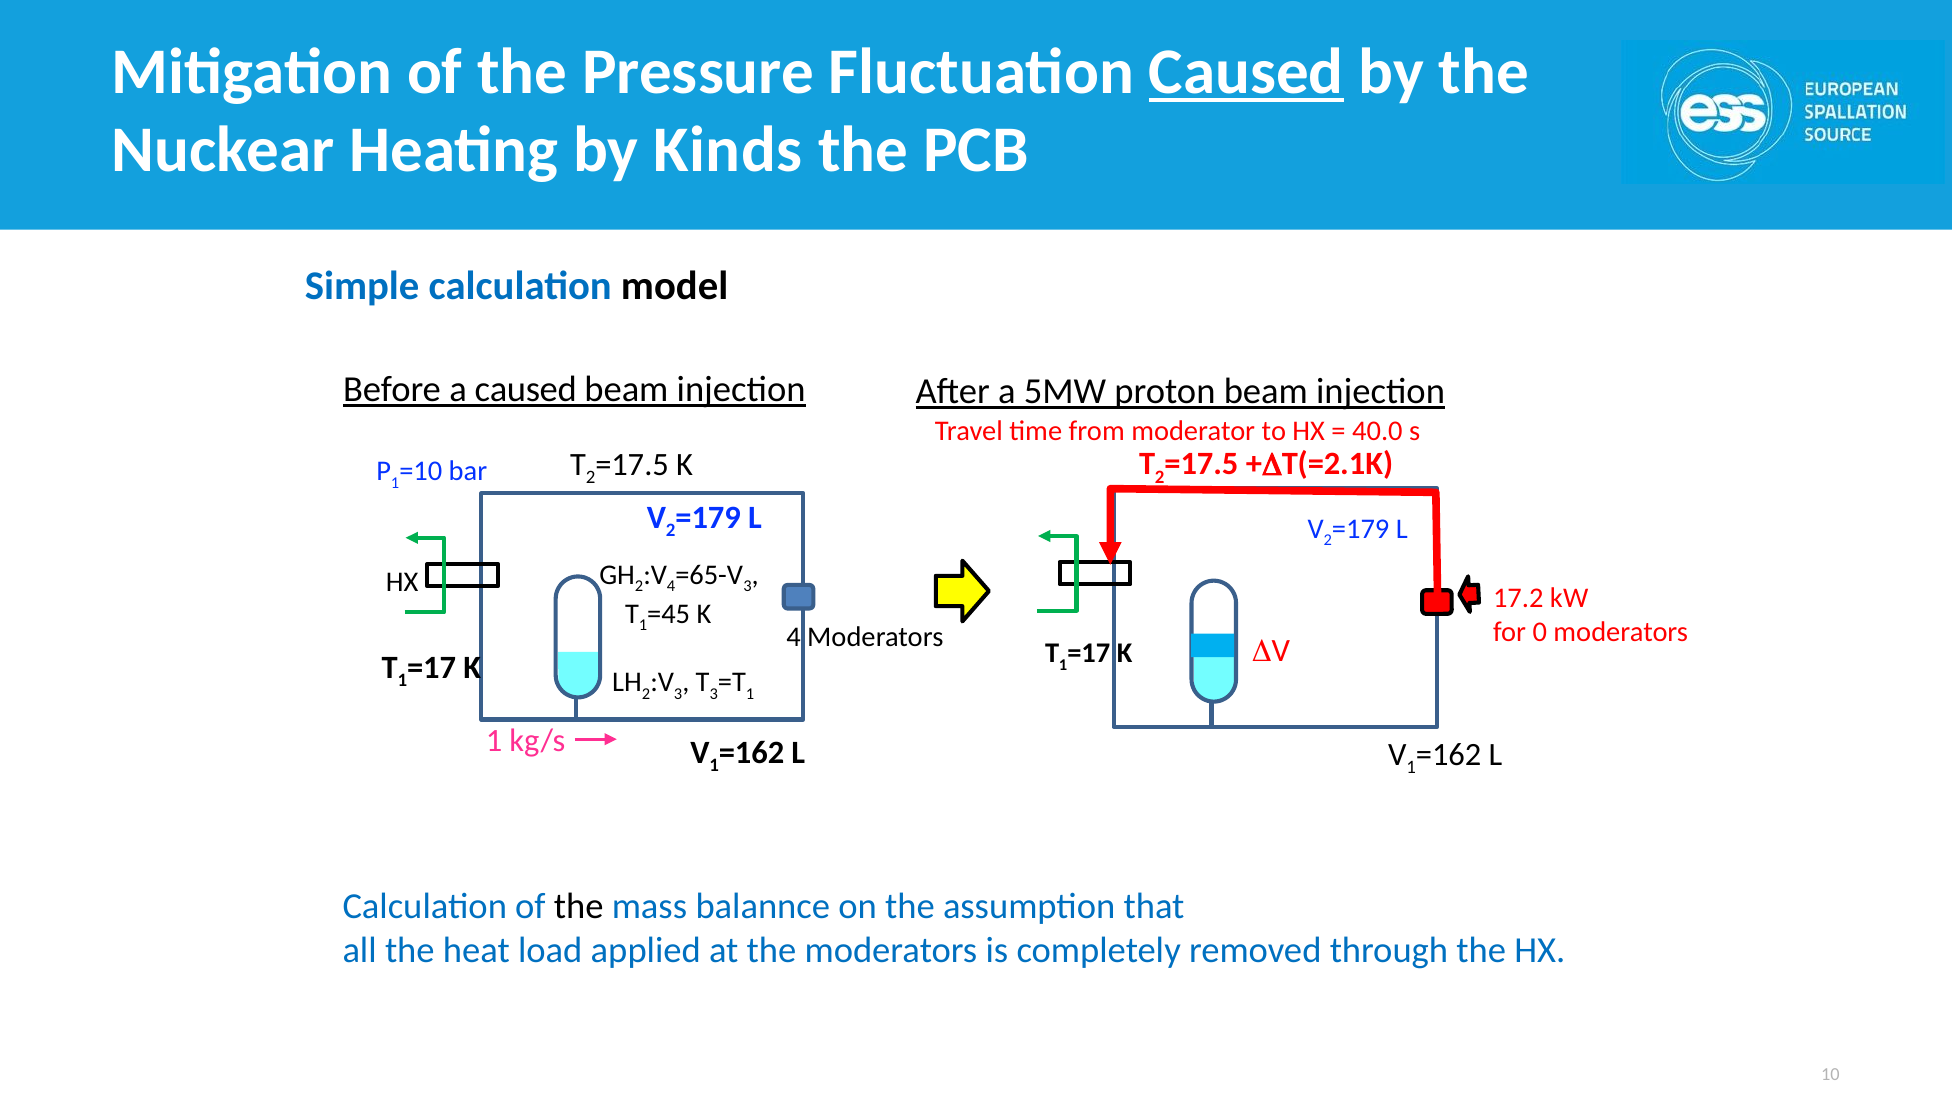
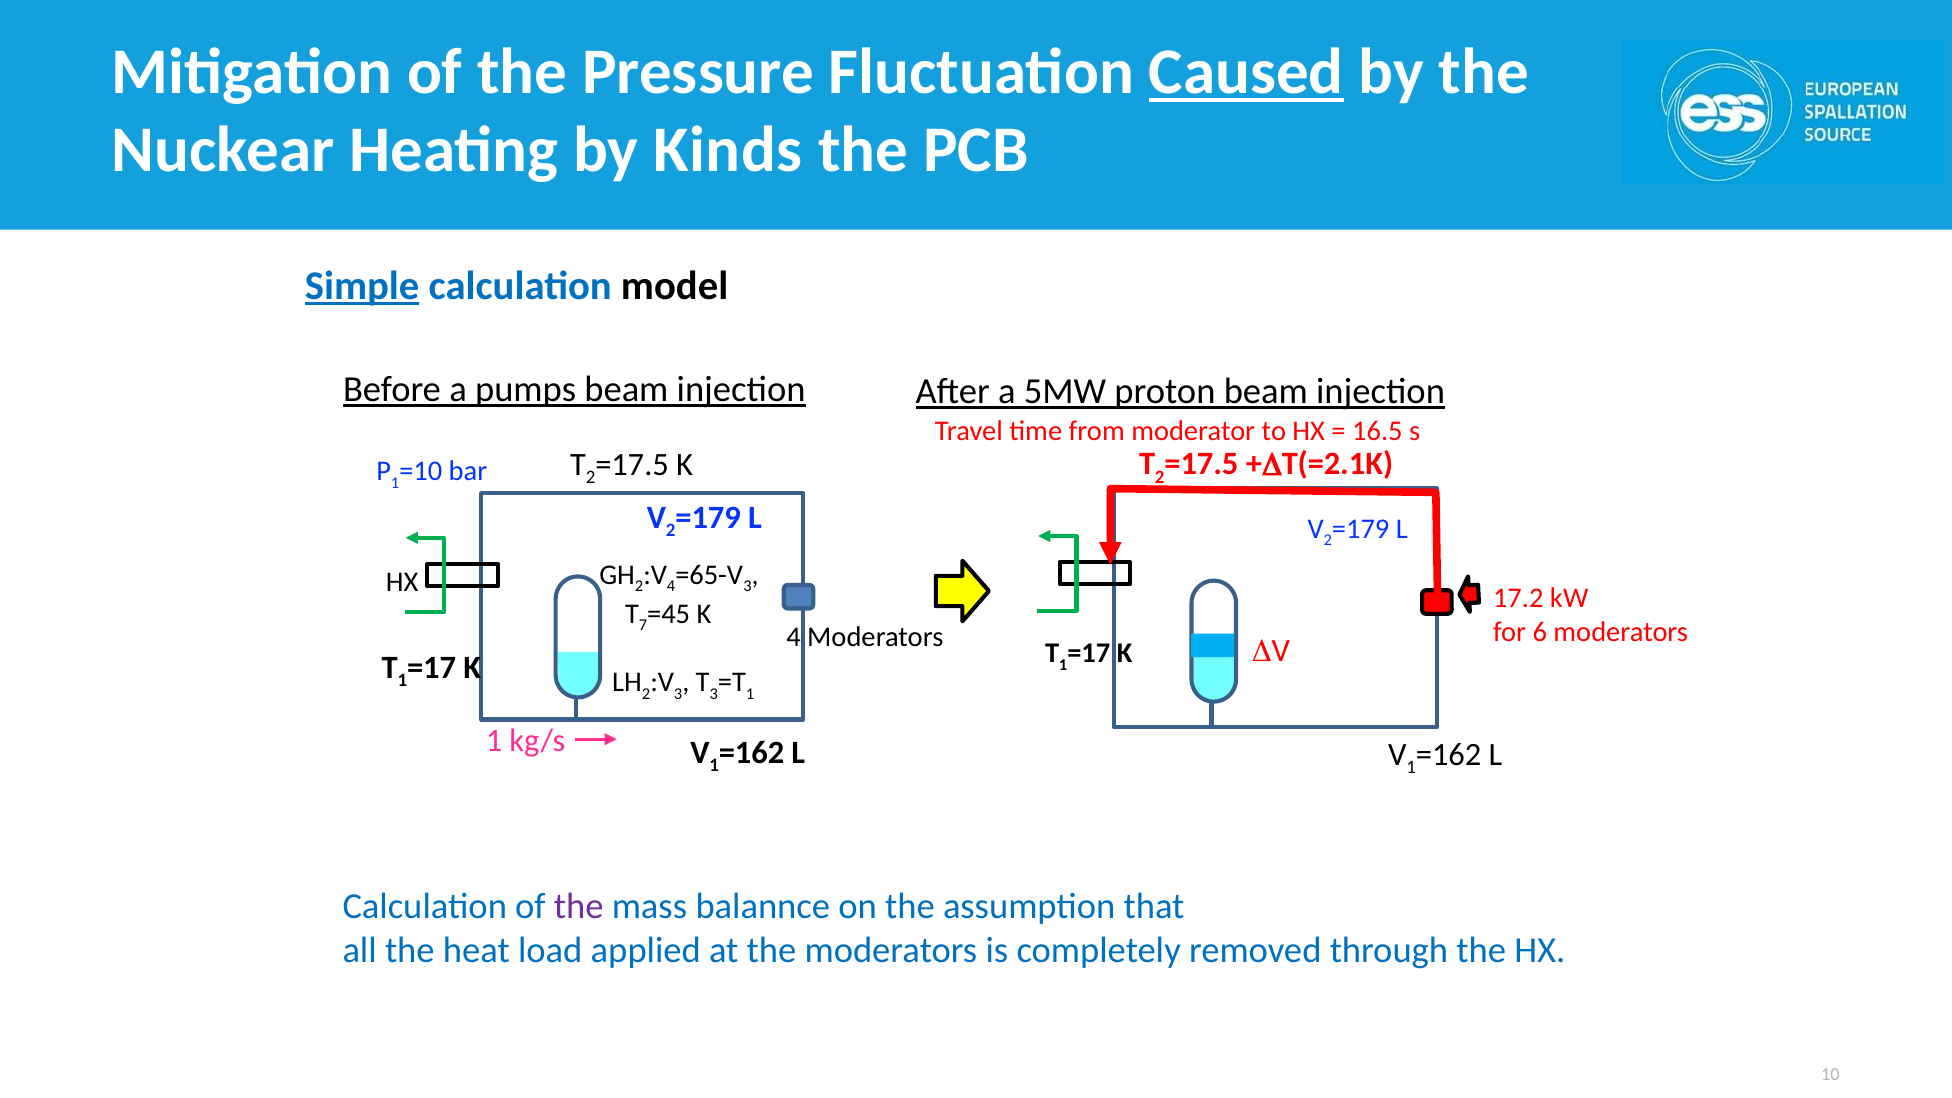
Simple underline: none -> present (362, 286)
a caused: caused -> pumps (526, 390)
40.0: 40.0 -> 16.5 (1377, 431)
1: 1 -> 7 (643, 625)
0: 0 -> 6 (1540, 632)
the colour: black -> purple (579, 906)
